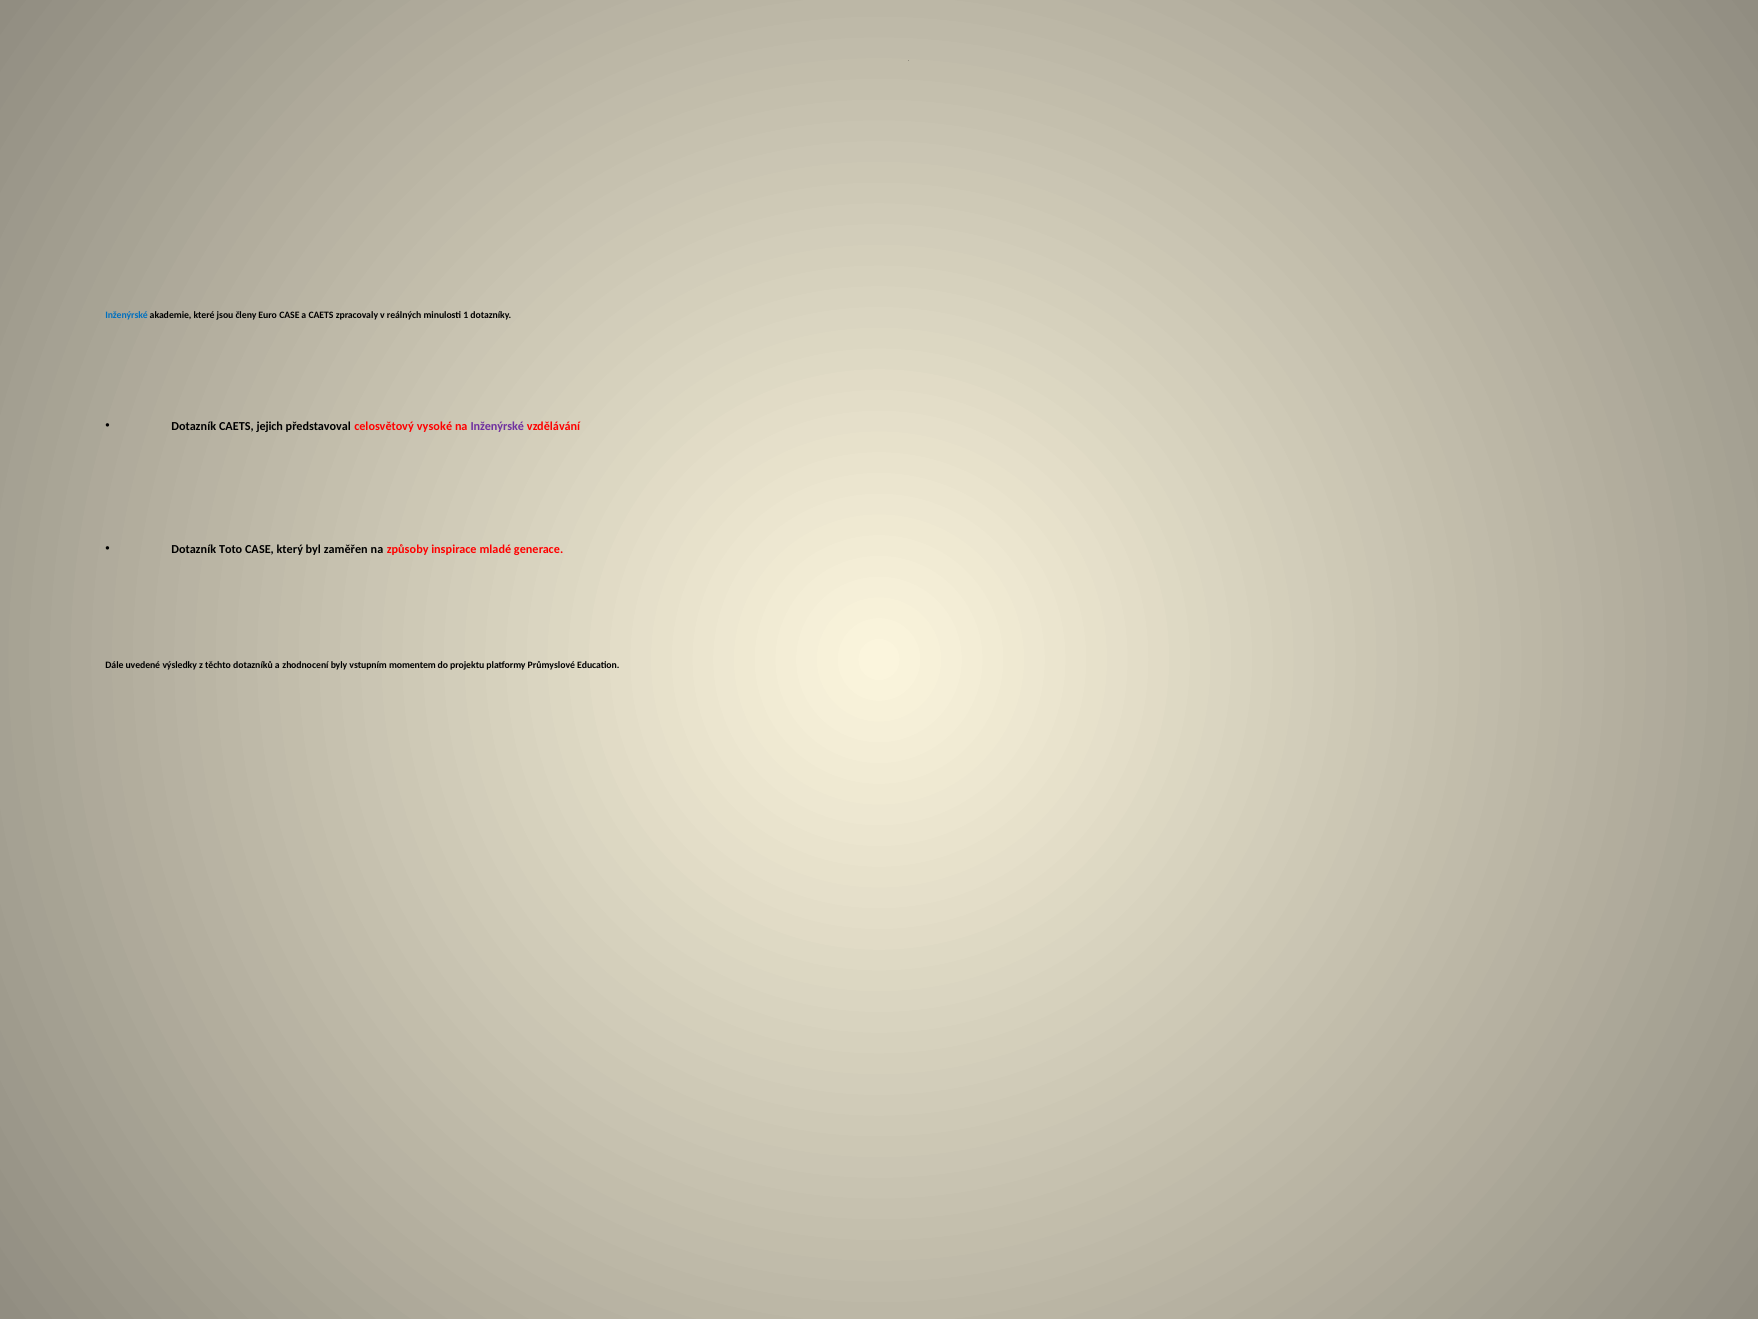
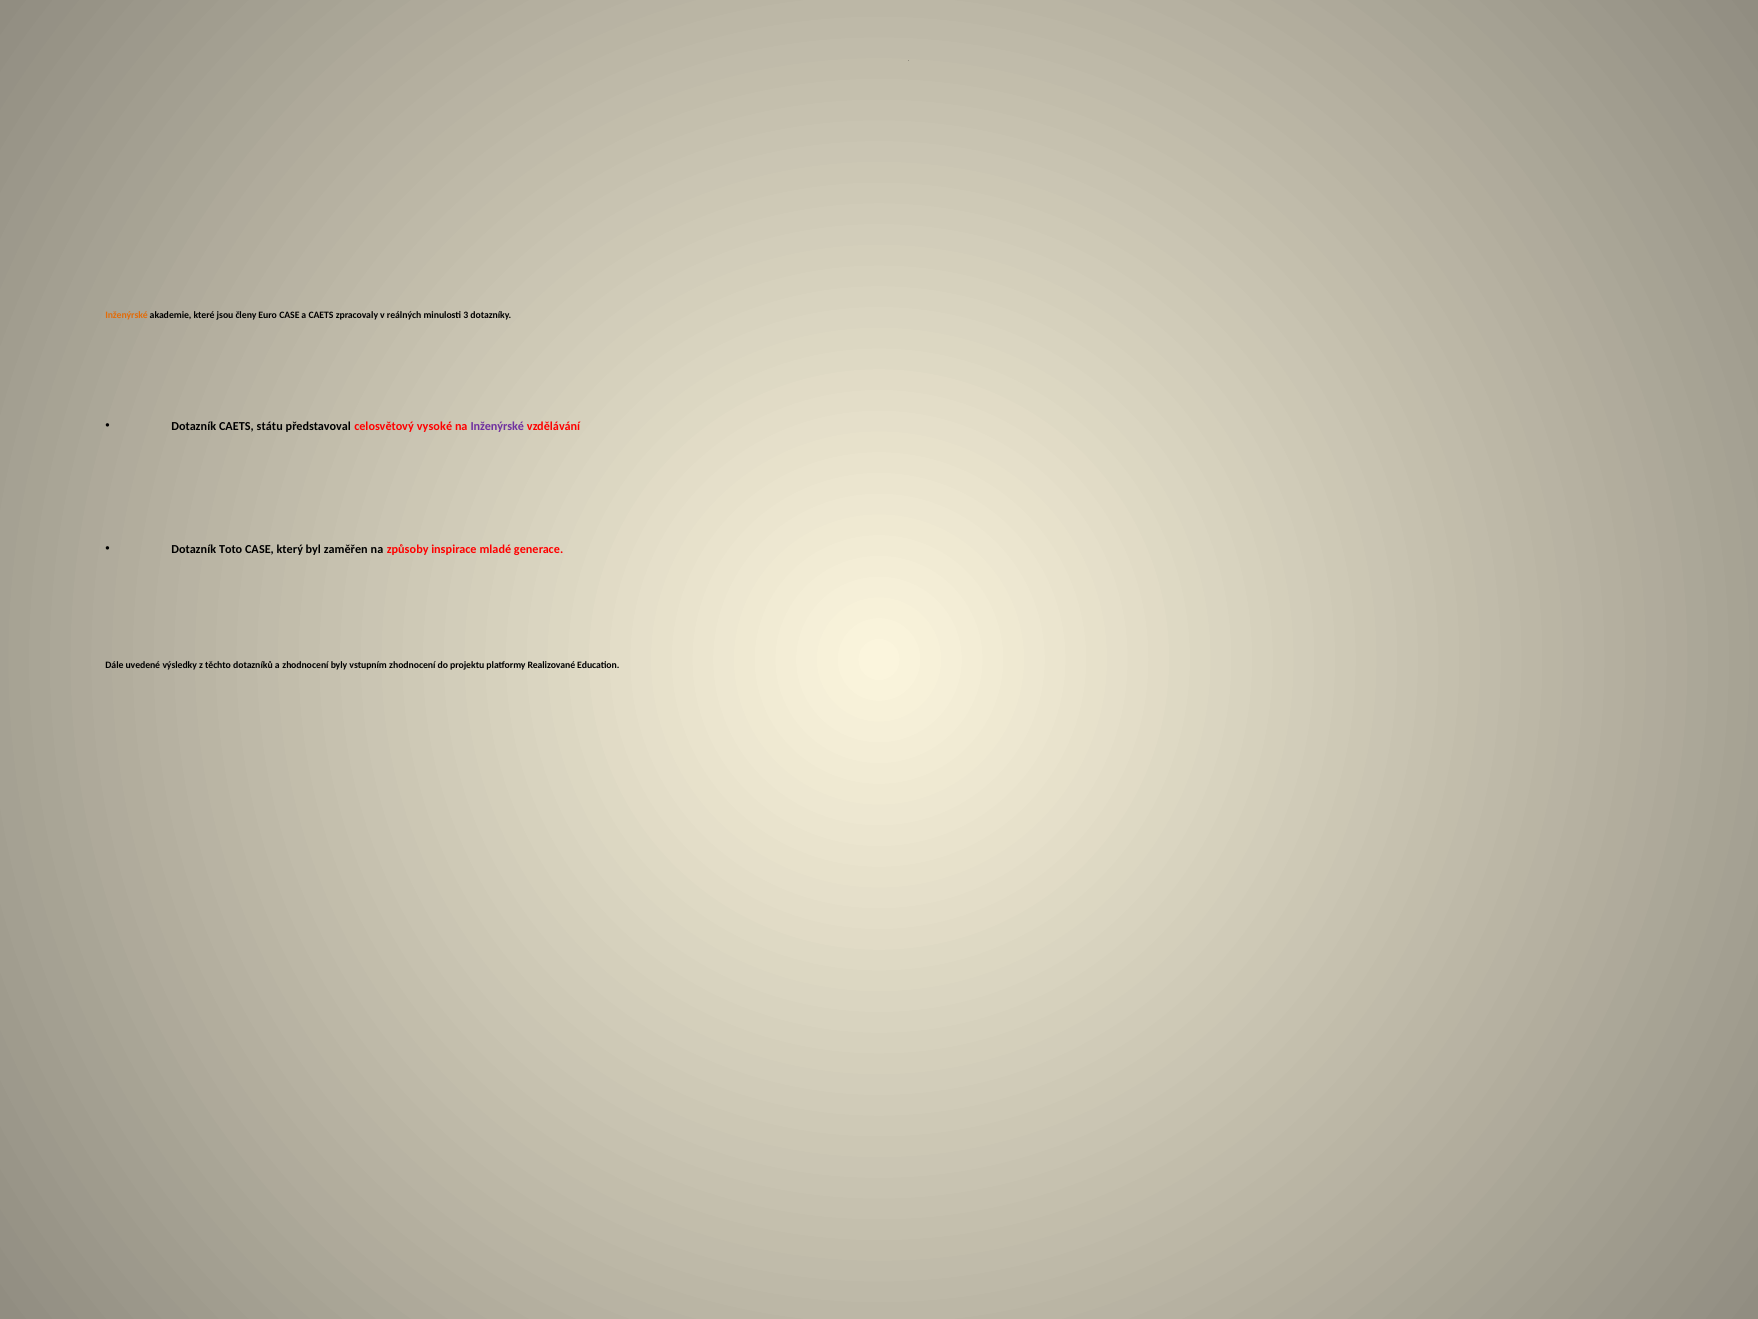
Inženýrské colour: blue -> orange (127, 315)
1: 1 -> 3 (466, 315)
jejich: jejich -> státu (270, 426)
vstupním momentem: momentem -> zhodnocení (412, 665)
Průmyslové: Průmyslové -> Realizované (551, 665)
